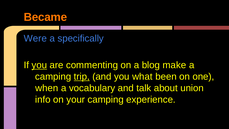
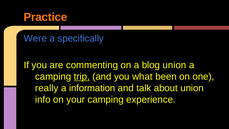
Became: Became -> Practice (45, 17)
you underline: present -> none (39, 65)
blog make: make -> union (174, 65)
when: when -> really (47, 88)
vocabulary: vocabulary -> information (92, 88)
